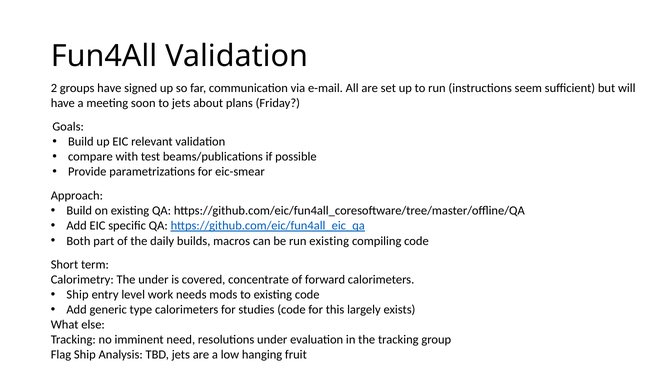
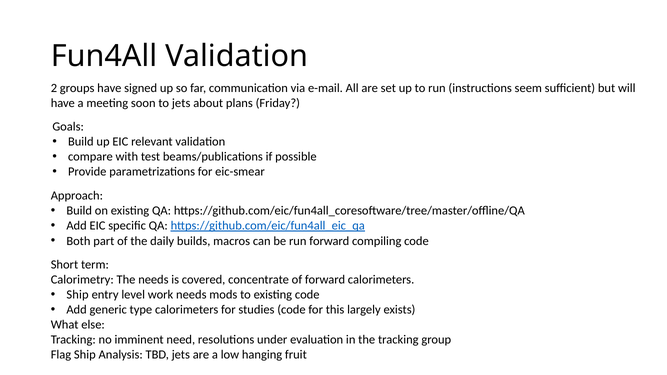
run existing: existing -> forward (329, 241)
The under: under -> needs (153, 280)
